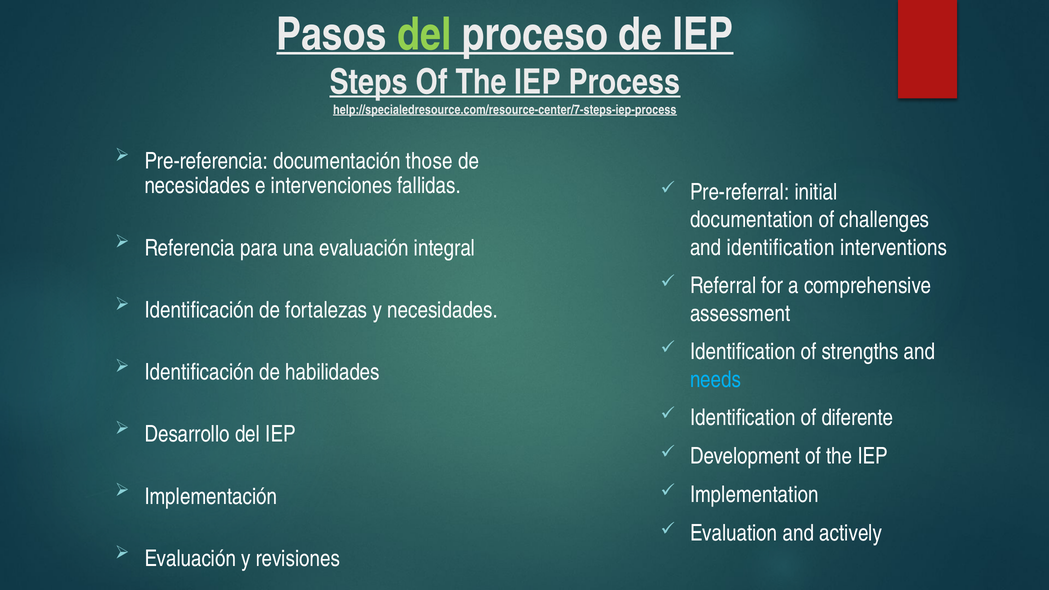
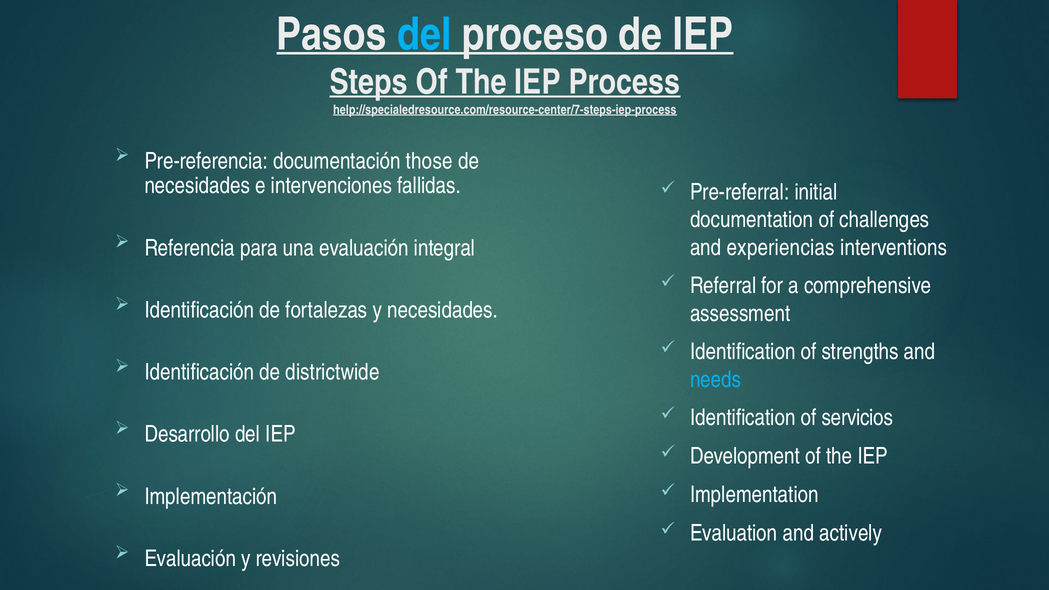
del colour: light green -> light blue (424, 35)
and identification: identification -> experiencias (781, 247)
habilidades: habilidades -> districtwide (332, 372)
diferente: diferente -> servicios (857, 418)
